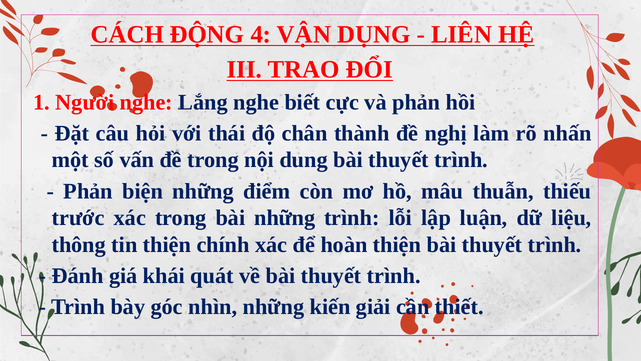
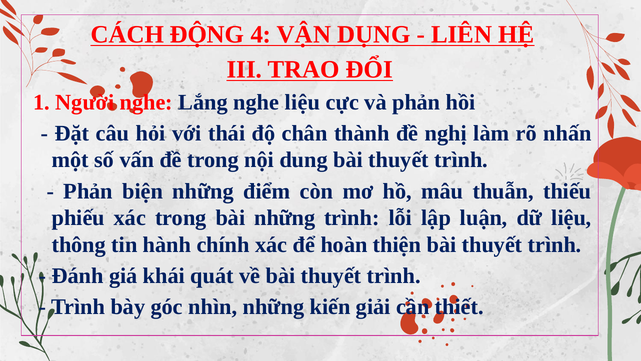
nghe biết: biết -> liệu (302, 102)
trước: trước -> phiếu (78, 218)
tin thiện: thiện -> hành (167, 244)
